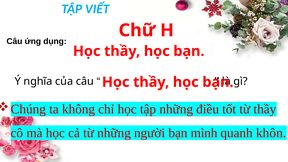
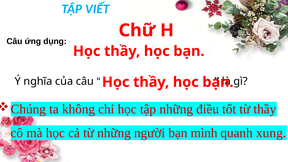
khôn: khôn -> xung (271, 133)
